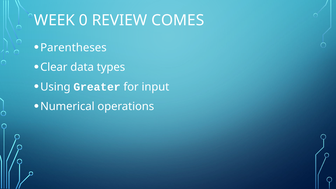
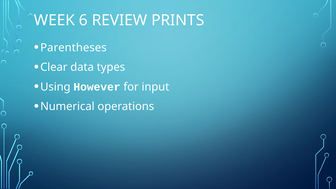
0: 0 -> 6 (83, 20)
COMES: COMES -> PRINTS (178, 20)
Greater: Greater -> However (97, 87)
